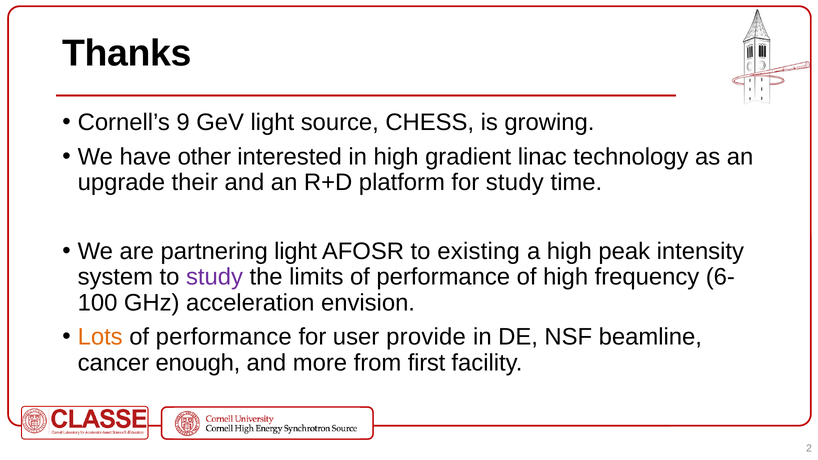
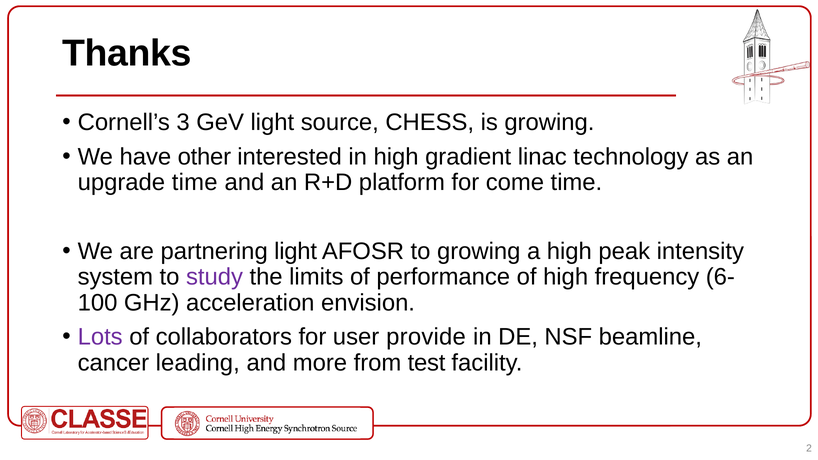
9: 9 -> 3 (183, 123)
upgrade their: their -> time (195, 183)
for study: study -> come (515, 183)
to existing: existing -> growing (479, 251)
Lots colour: orange -> purple (100, 337)
performance: performance -> collaborators (224, 337)
enough: enough -> leading (198, 363)
first: first -> test (427, 363)
